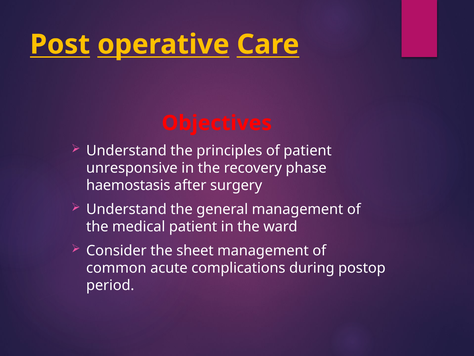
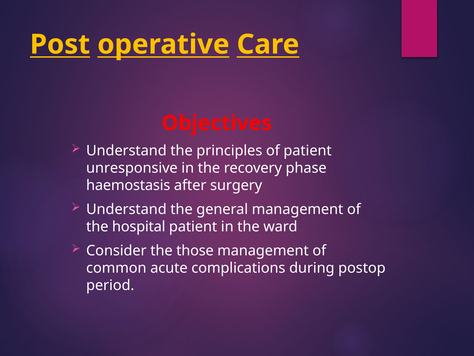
medical: medical -> hospital (139, 226)
sheet: sheet -> those (195, 250)
